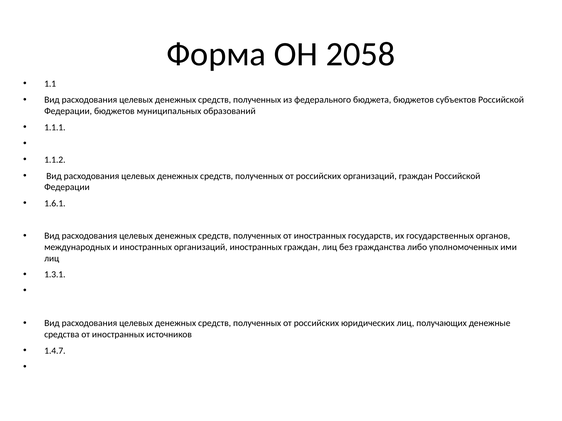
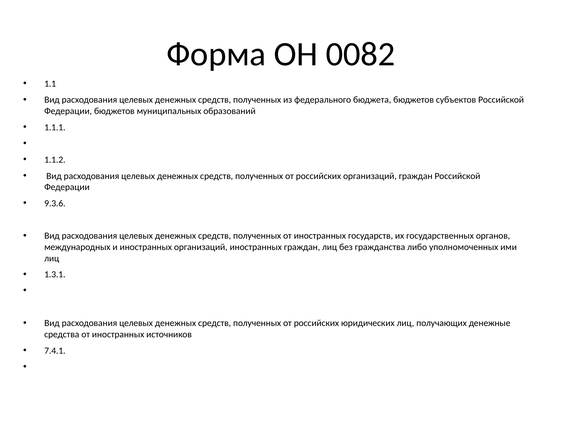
2058: 2058 -> 0082 (361, 54)
1.6.1: 1.6.1 -> 9.3.6 (55, 204)
1.4.7: 1.4.7 -> 7.4.1 (55, 351)
